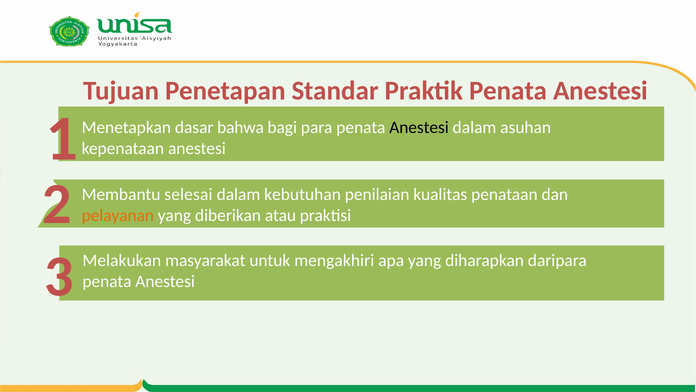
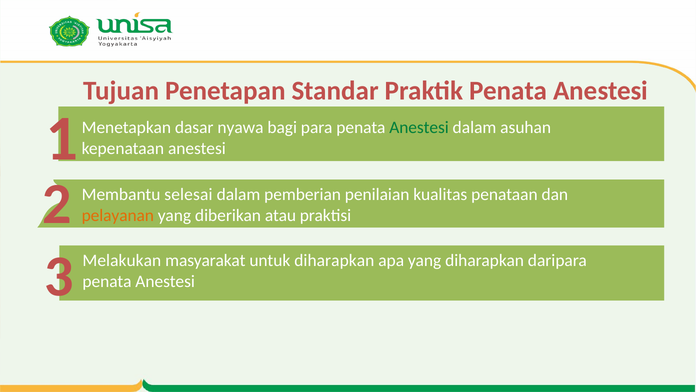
bahwa: bahwa -> nyawa (240, 127)
Anestesi colour: black -> green (419, 127)
kebutuhan: kebutuhan -> pemberian (303, 194)
untuk mengakhiri: mengakhiri -> diharapkan (334, 260)
